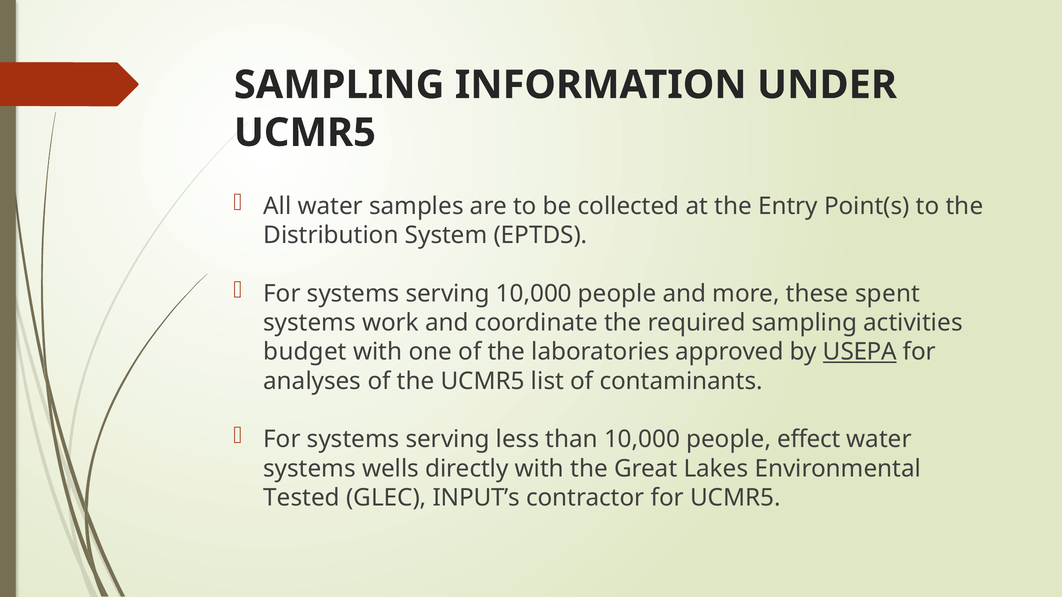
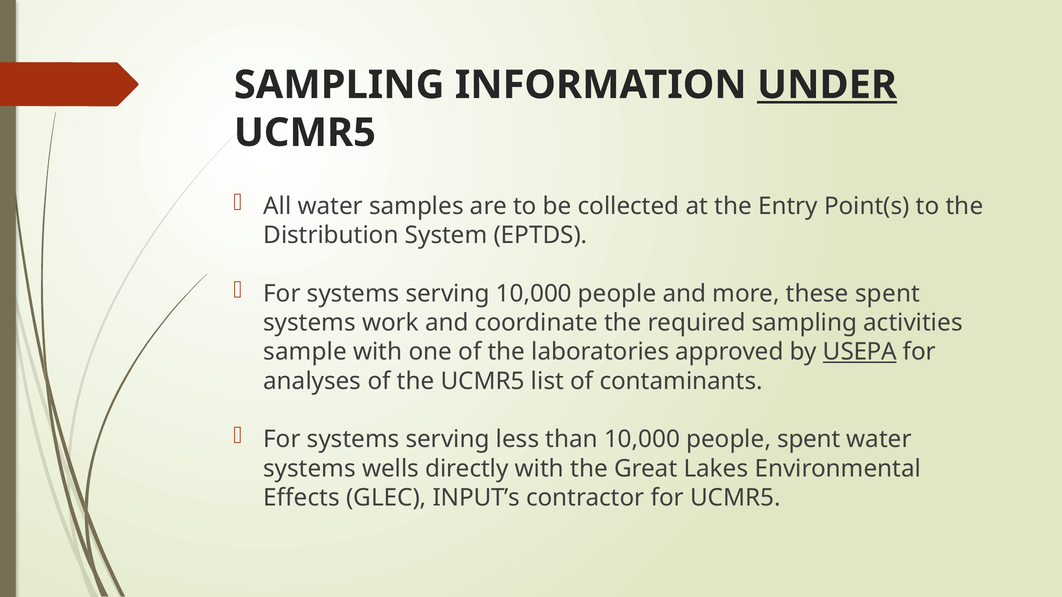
UNDER underline: none -> present (827, 85)
budget: budget -> sample (305, 352)
people effect: effect -> spent (809, 440)
Tested: Tested -> Effects (302, 498)
